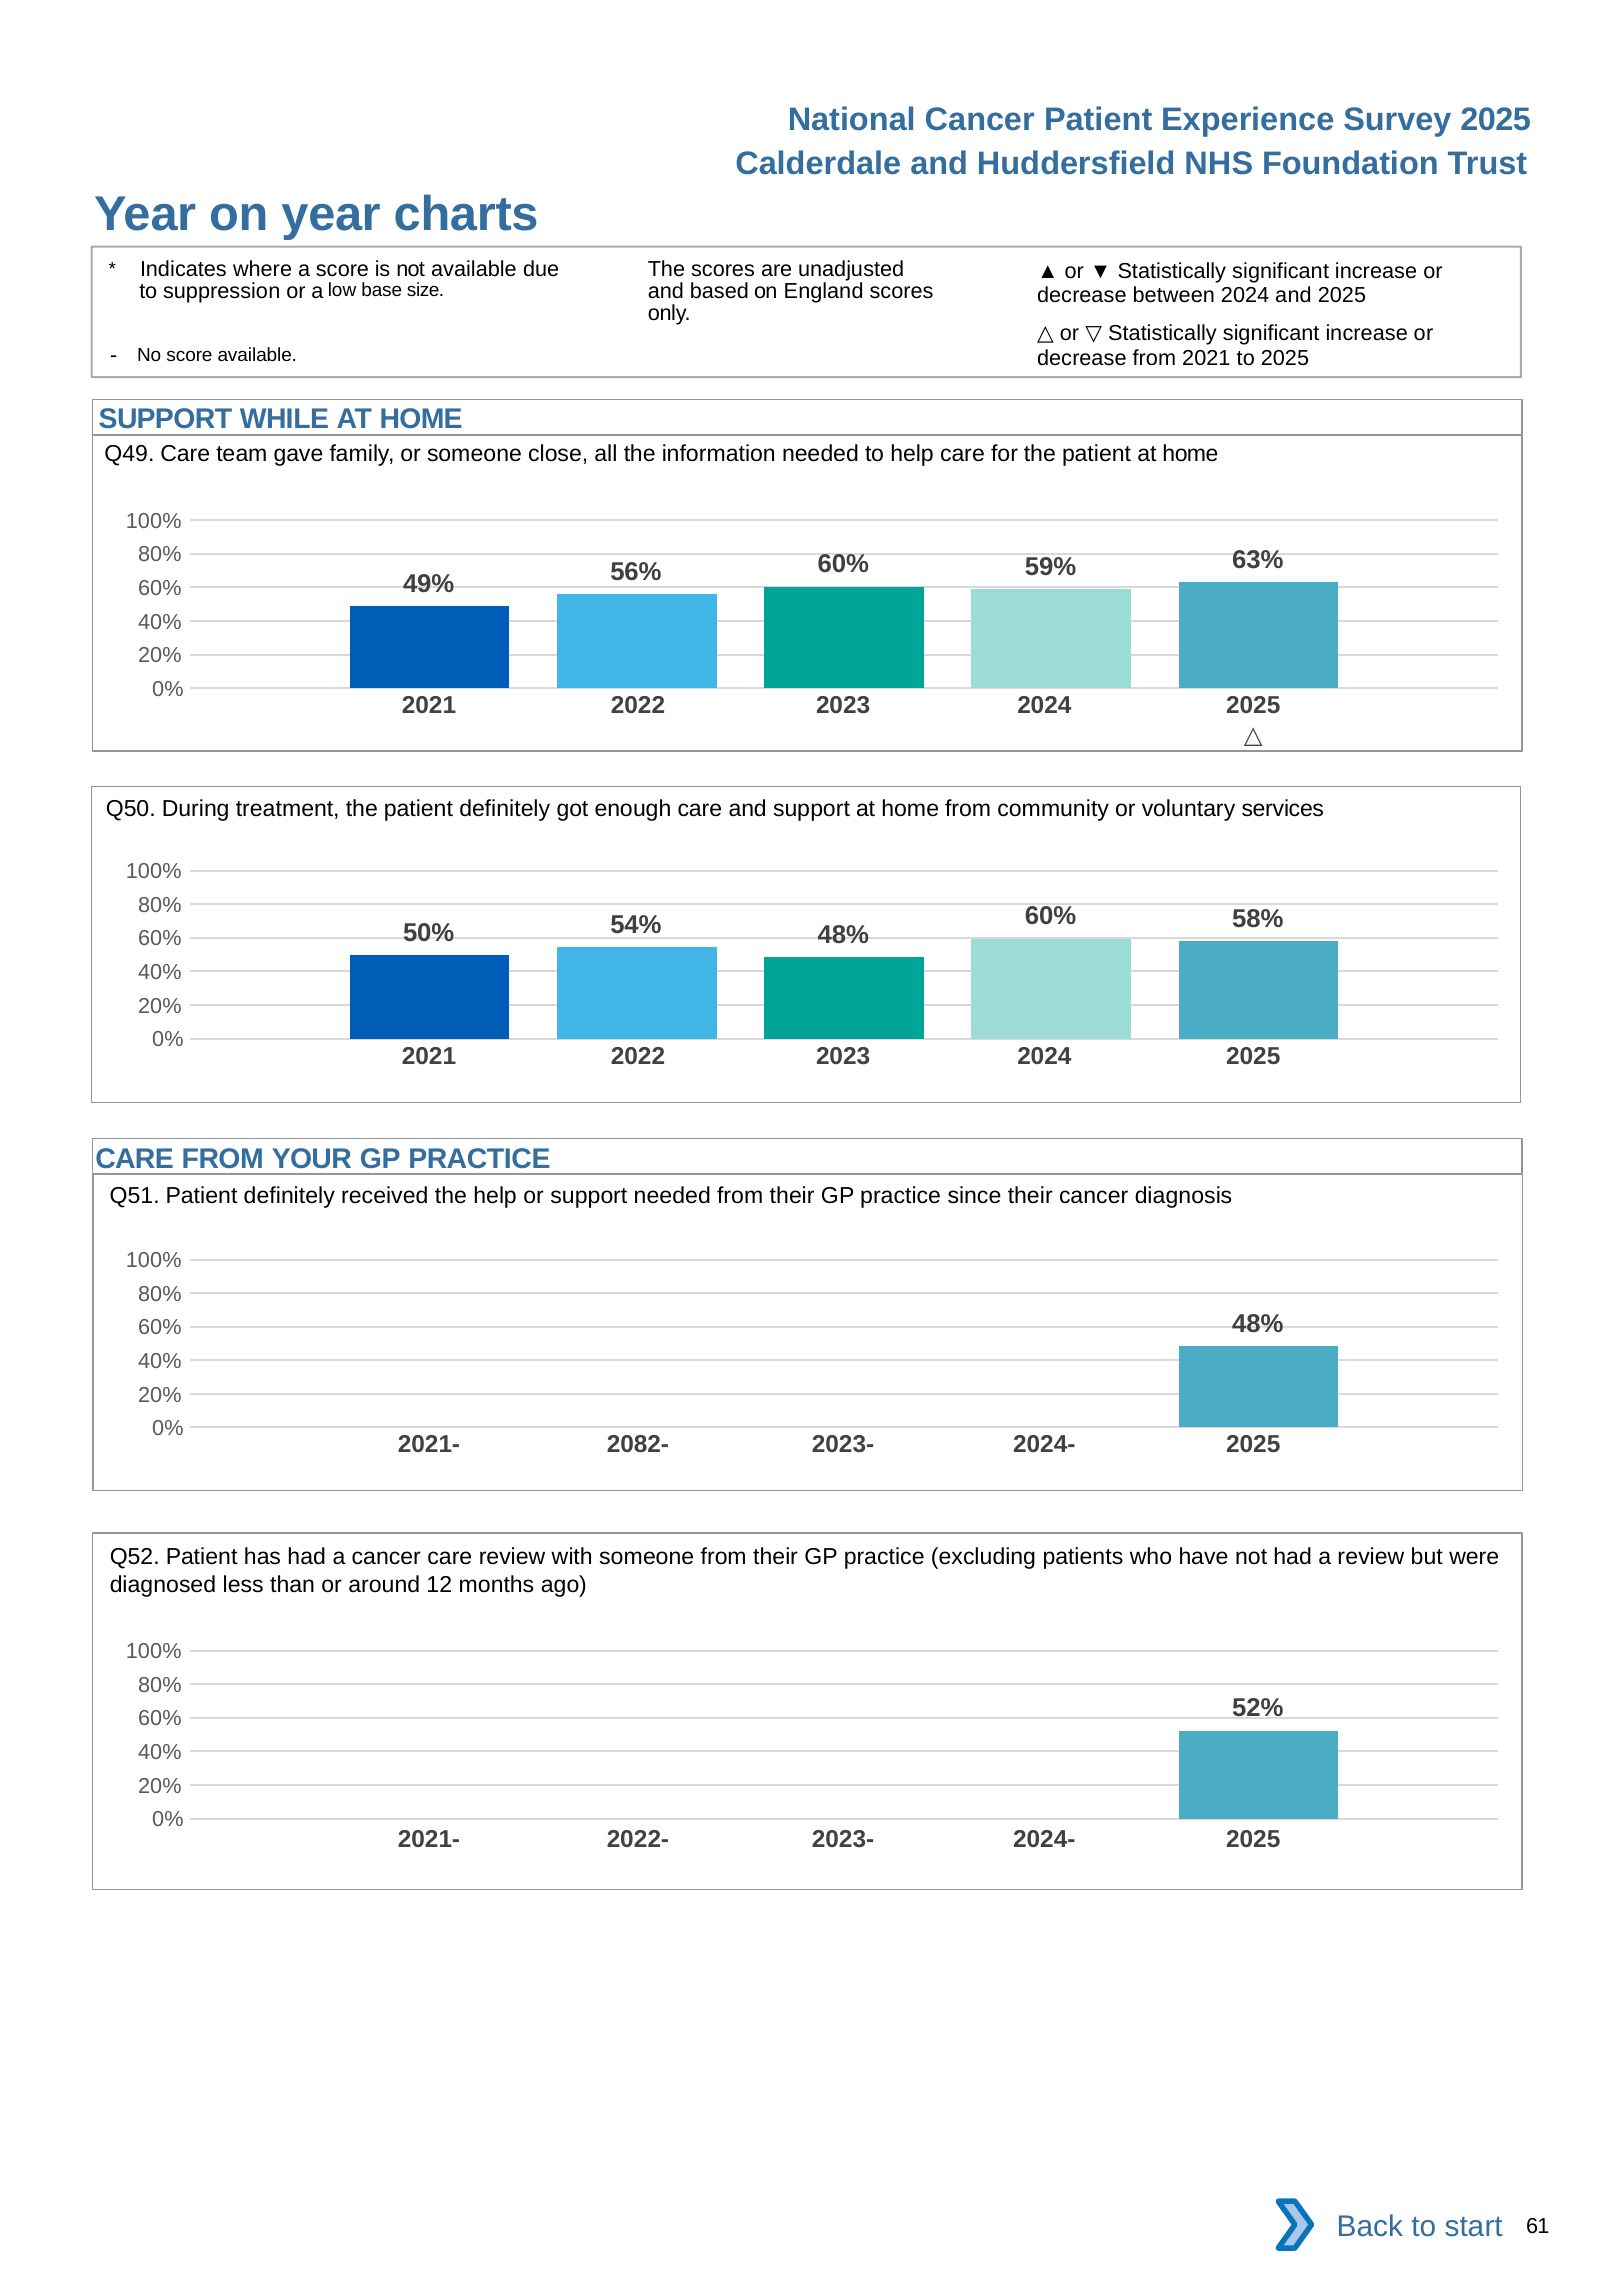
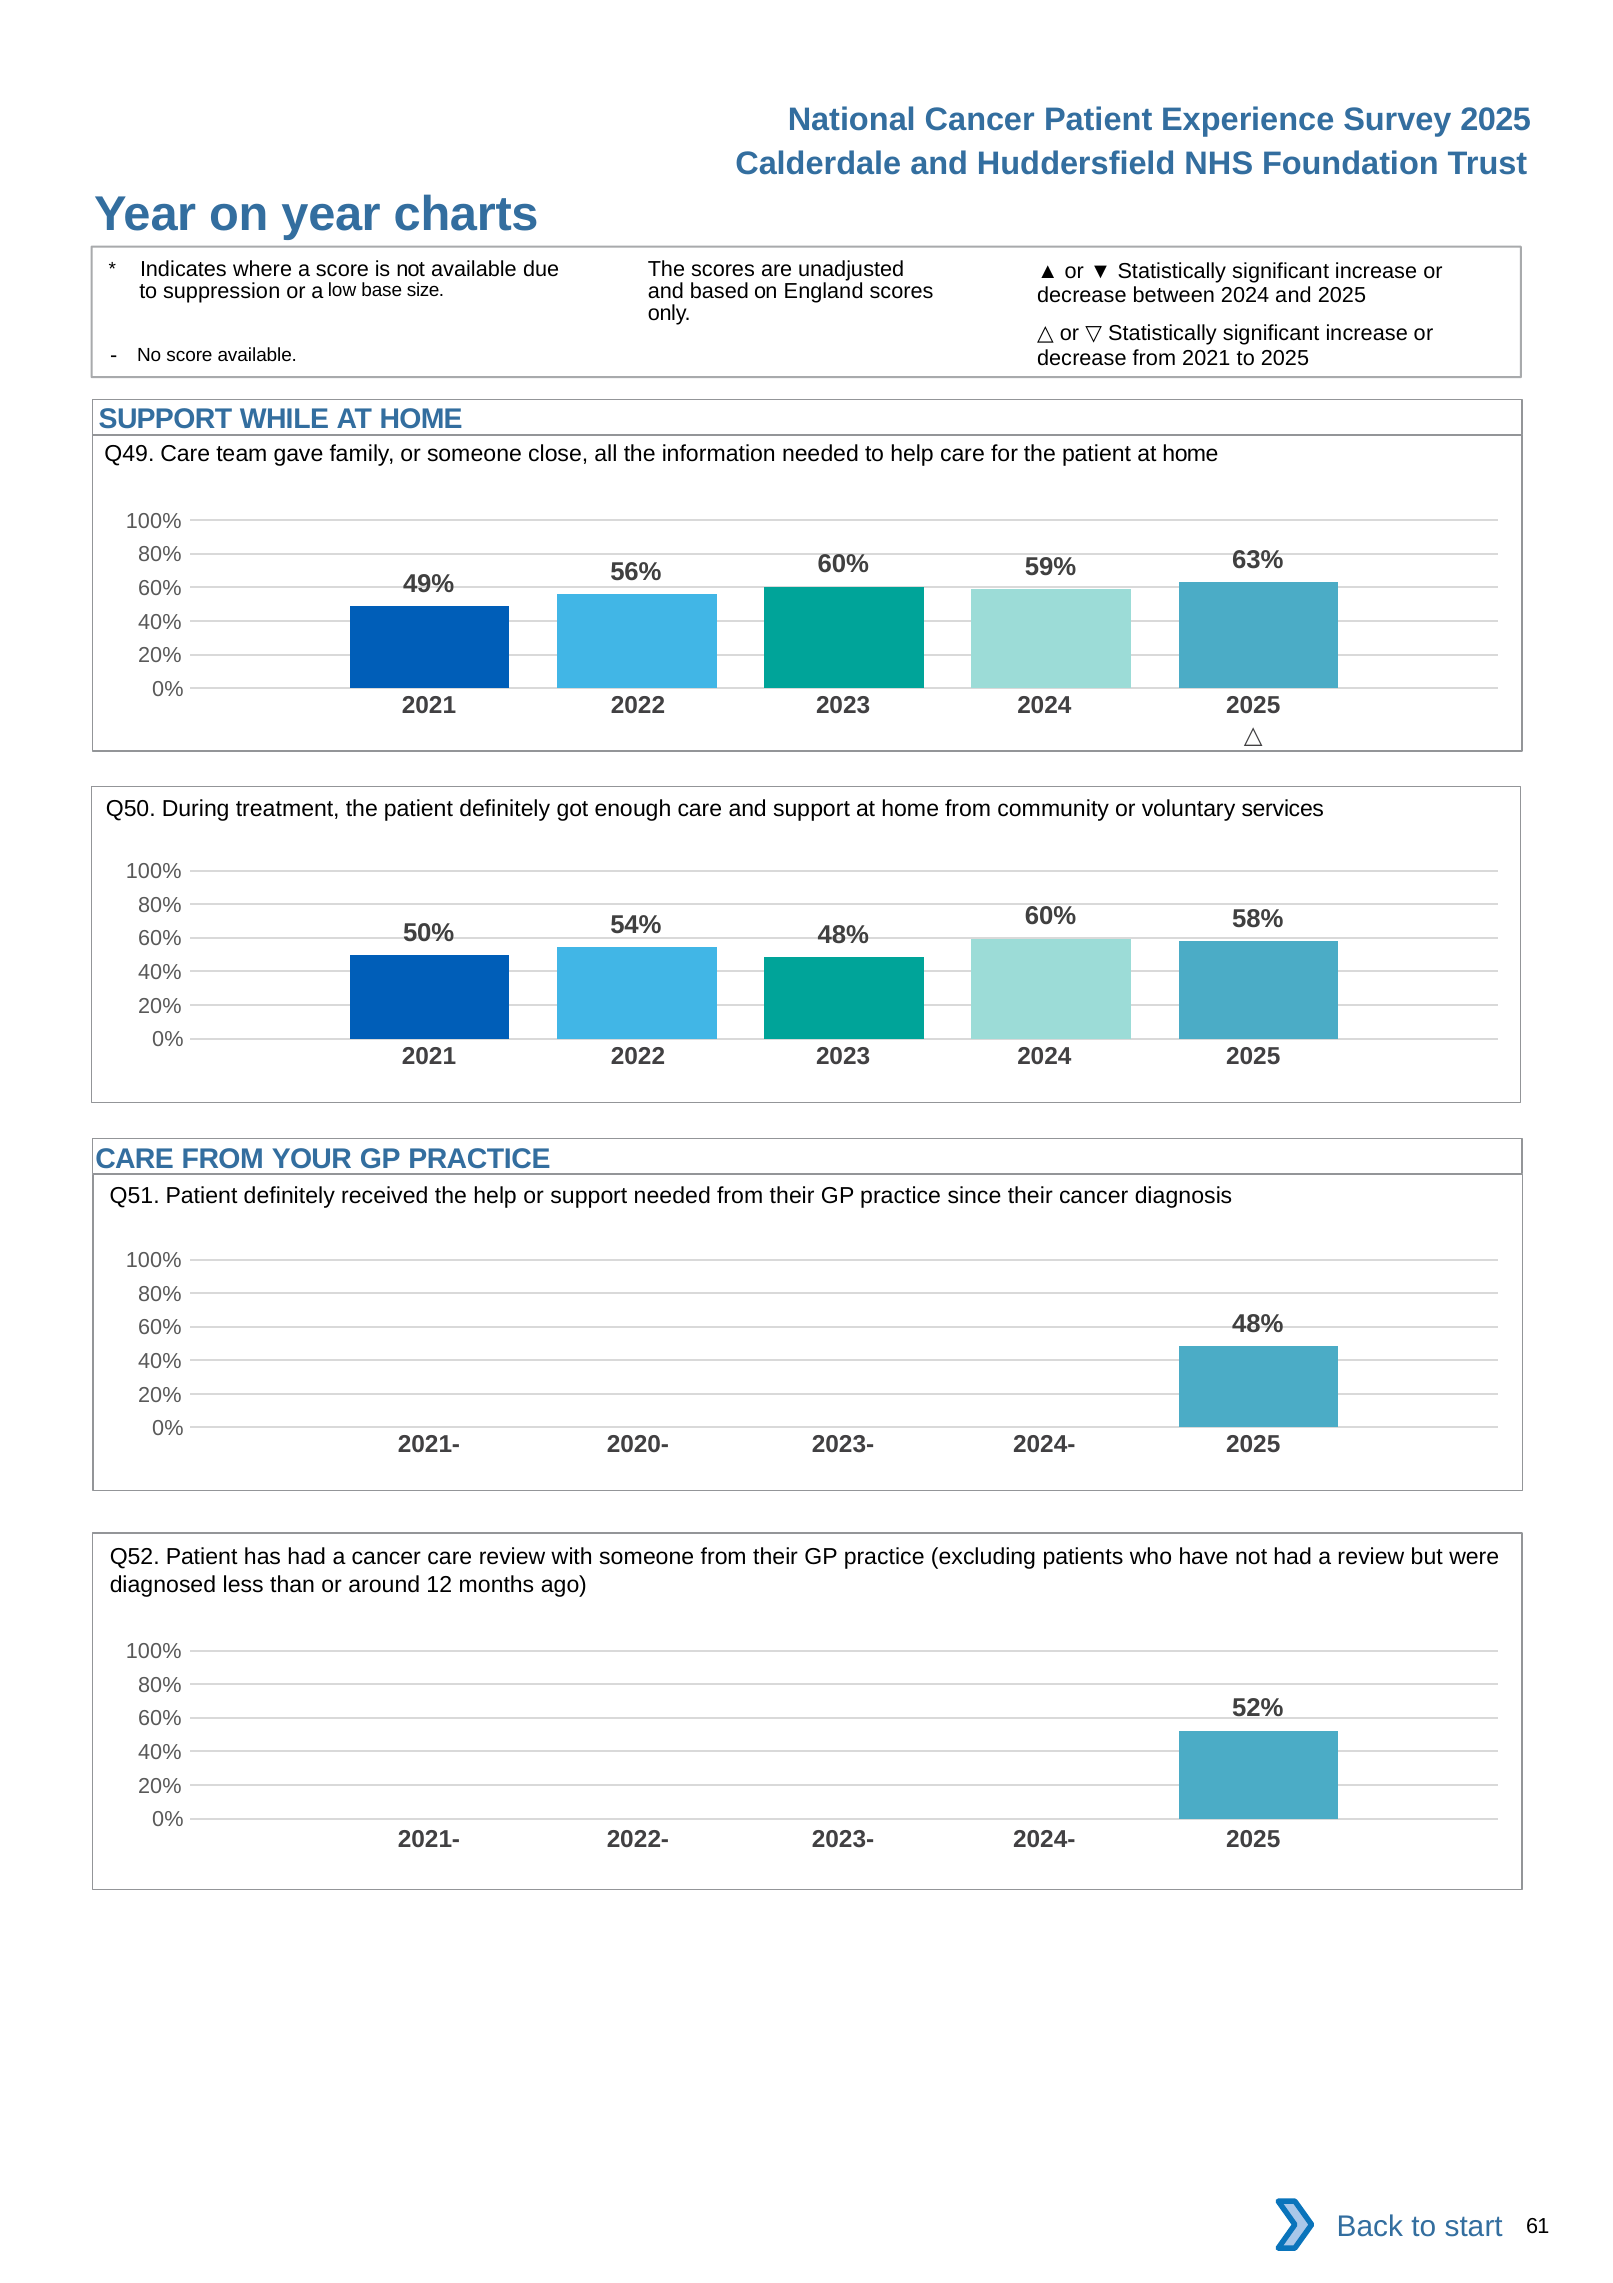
2082-: 2082- -> 2020- (638, 1444)
